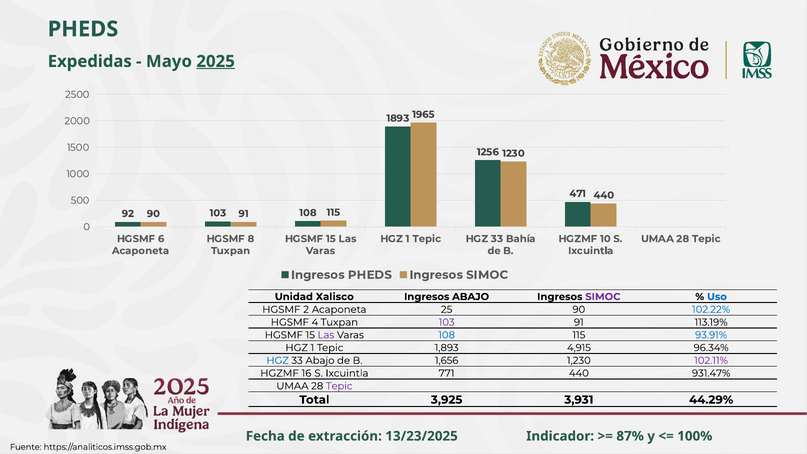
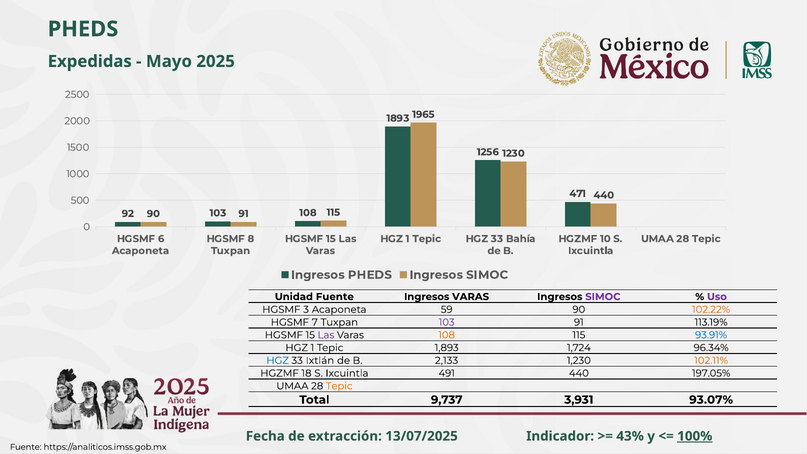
2025 underline: present -> none (216, 61)
Unidad Xalisco: Xalisco -> Fuente (335, 297)
Ingresos ABAJO: ABAJO -> VARAS (471, 297)
Uso colour: blue -> purple (717, 297)
2: 2 -> 3 (306, 309)
25: 25 -> 59 (447, 309)
102.22% colour: blue -> orange (711, 309)
4: 4 -> 7 (315, 322)
108 colour: blue -> orange (447, 335)
4,915: 4,915 -> 1,724 (579, 348)
33 Abajo: Abajo -> Ixtlán (320, 360)
1,656: 1,656 -> 2,133 (447, 360)
102.11% colour: purple -> orange (711, 360)
16: 16 -> 18 (306, 373)
771: 771 -> 491 (447, 373)
931.47%: 931.47% -> 197.05% (711, 373)
Tepic colour: purple -> orange (339, 386)
3,925: 3,925 -> 9,737 (447, 400)
44.29%: 44.29% -> 93.07% (711, 400)
13/23/2025: 13/23/2025 -> 13/07/2025 (422, 436)
87%: 87% -> 43% (630, 436)
100% underline: none -> present (695, 436)
